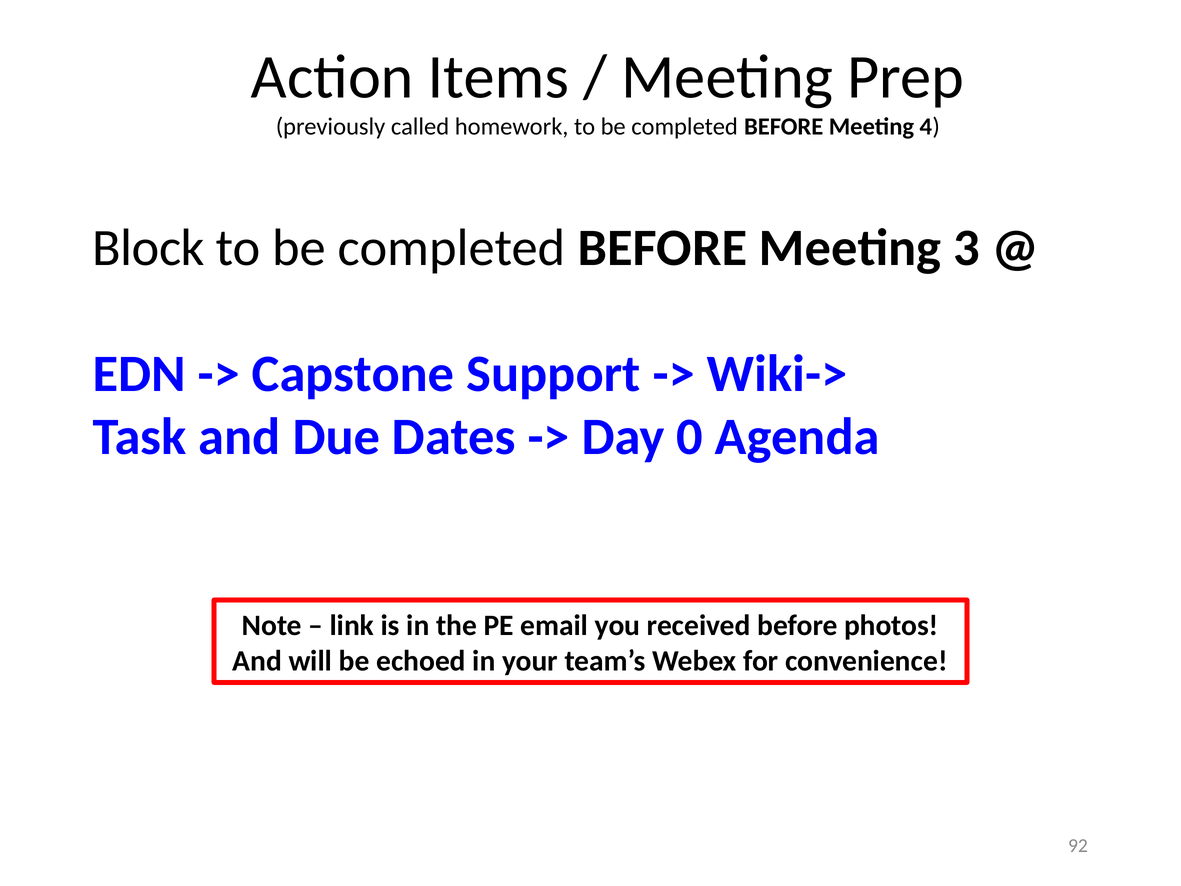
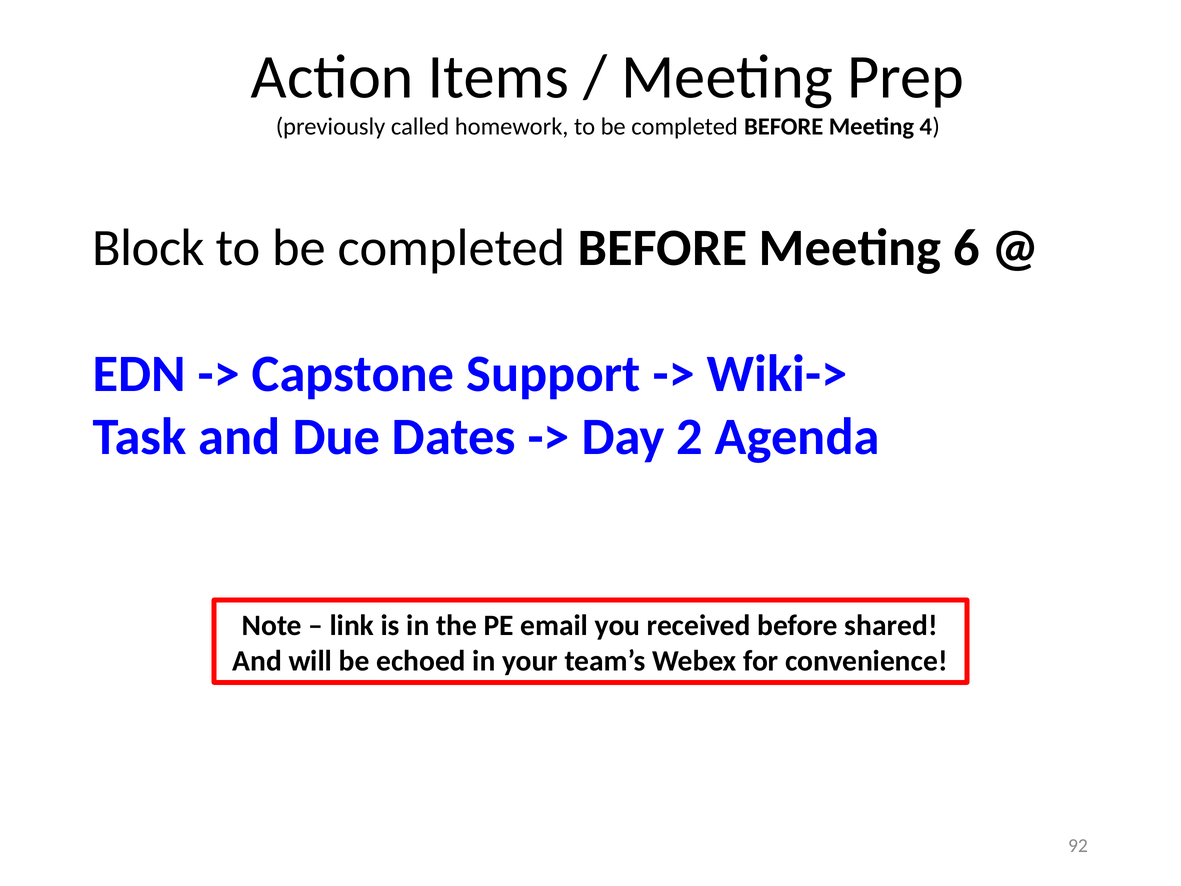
3: 3 -> 6 (966, 248)
0: 0 -> 2 (690, 437)
photos: photos -> shared (891, 625)
